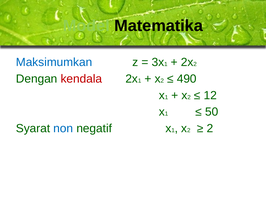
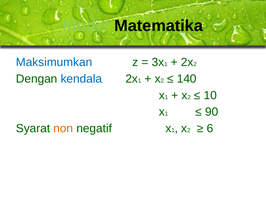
kendala colour: red -> blue (81, 79)
490: 490 -> 140 (187, 79)
12: 12 -> 10 (210, 96)
50: 50 -> 90 (212, 112)
non colour: blue -> orange (63, 129)
2: 2 -> 6 (210, 129)
